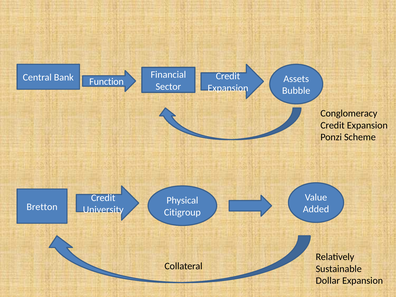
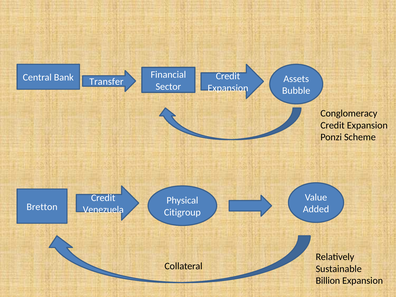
Function: Function -> Transfer (106, 82)
University: University -> Venezuela (103, 210)
Dollar: Dollar -> Billion (328, 281)
